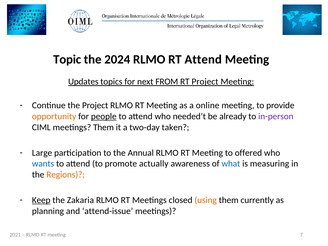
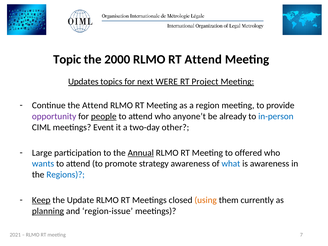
2024: 2024 -> 2000 (117, 59)
FROM: FROM -> WERE (167, 82)
the Project: Project -> Attend (95, 105)
online: online -> region (208, 105)
opportunity colour: orange -> purple (54, 116)
needed’t: needed’t -> anyone’t (189, 116)
in-person colour: purple -> blue (276, 116)
meetings Them: Them -> Event (104, 127)
taken: taken -> other (175, 127)
Annual underline: none -> present (141, 153)
actually: actually -> strategy (154, 164)
is measuring: measuring -> awareness (270, 164)
Regions colour: orange -> blue (66, 175)
Zakaria: Zakaria -> Update (80, 200)
planning underline: none -> present (48, 211)
attend-issue: attend-issue -> region-issue (108, 211)
